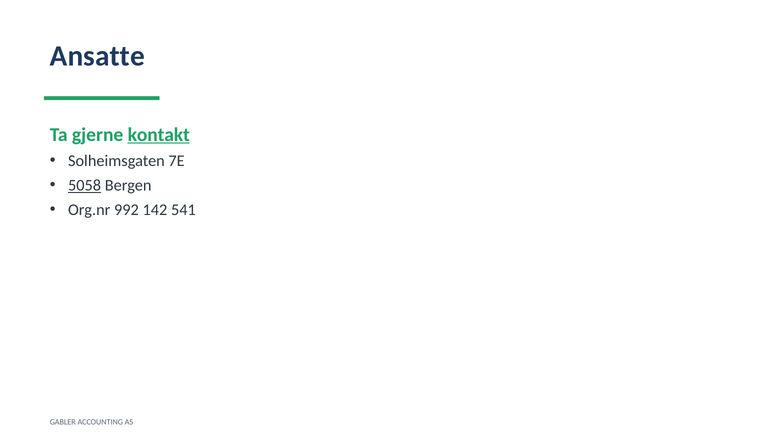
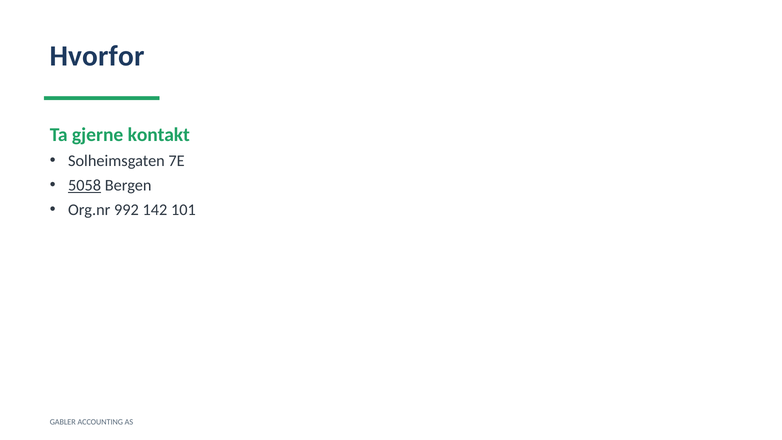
Ansatte: Ansatte -> Hvorfor (97, 56)
kontakt underline: present -> none (159, 135)
541: 541 -> 101 (183, 210)
